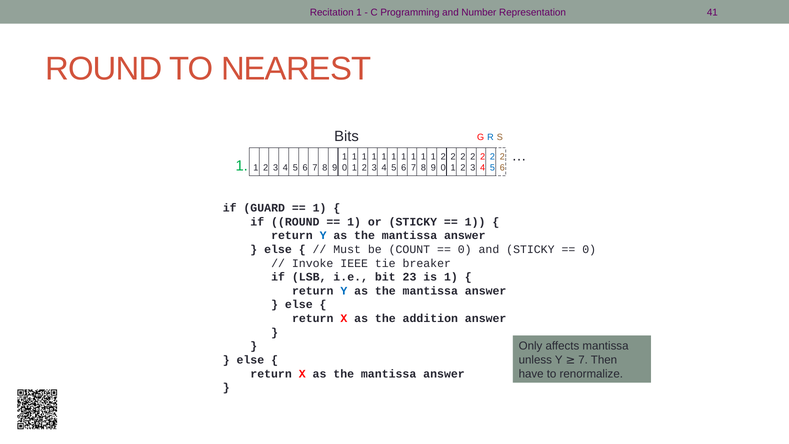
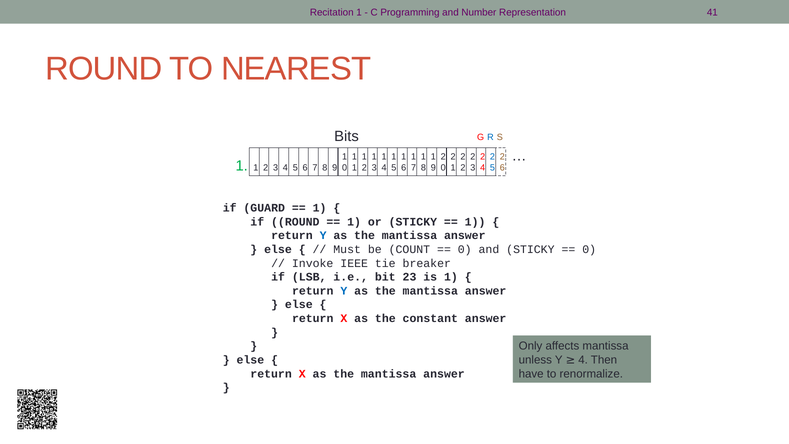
addition: addition -> constant (430, 318)
7: 7 -> 4 (583, 360)
